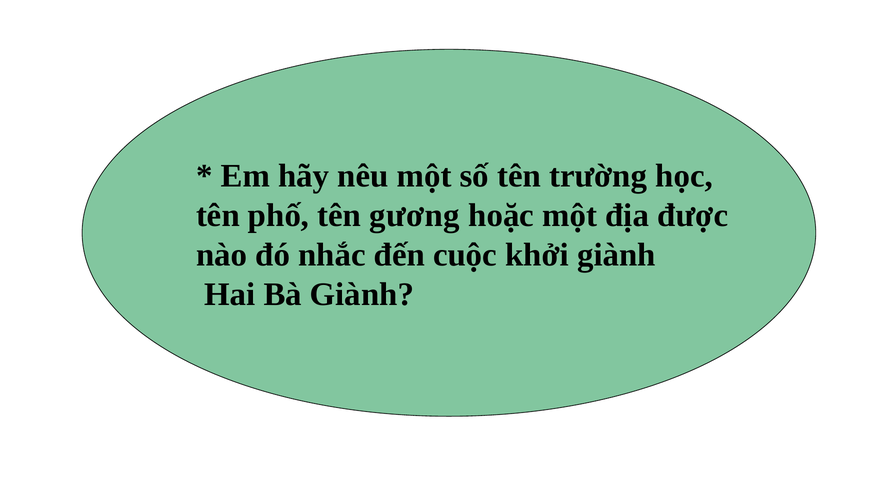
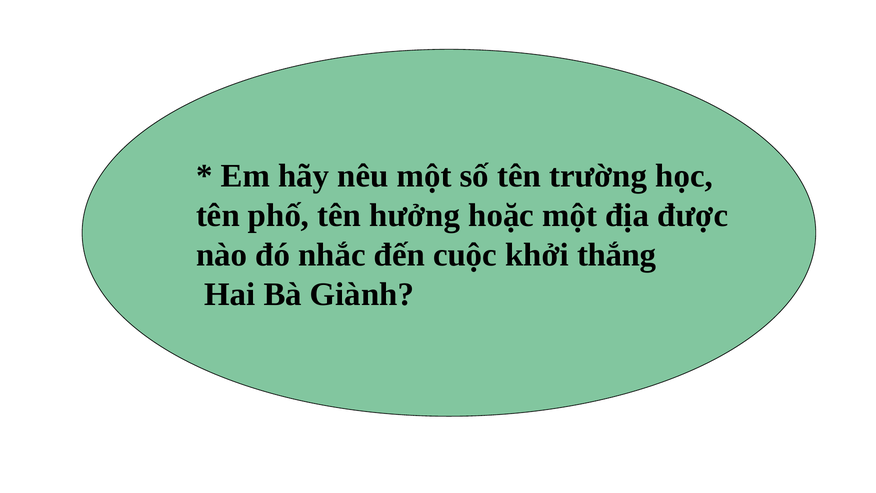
gương: gương -> hưởng (415, 215)
khởi giành: giành -> thắng (617, 255)
